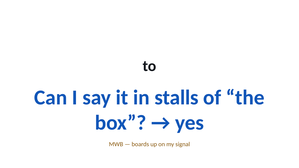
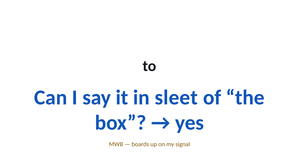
stalls: stalls -> sleet (176, 98)
